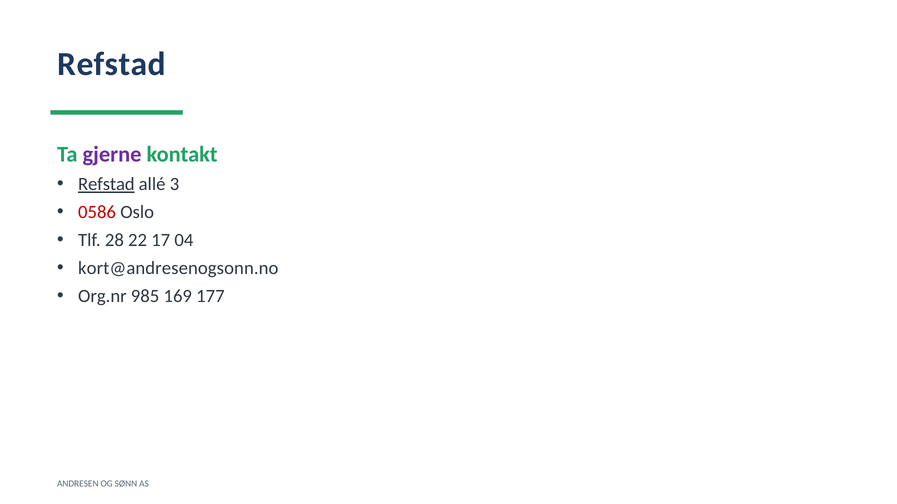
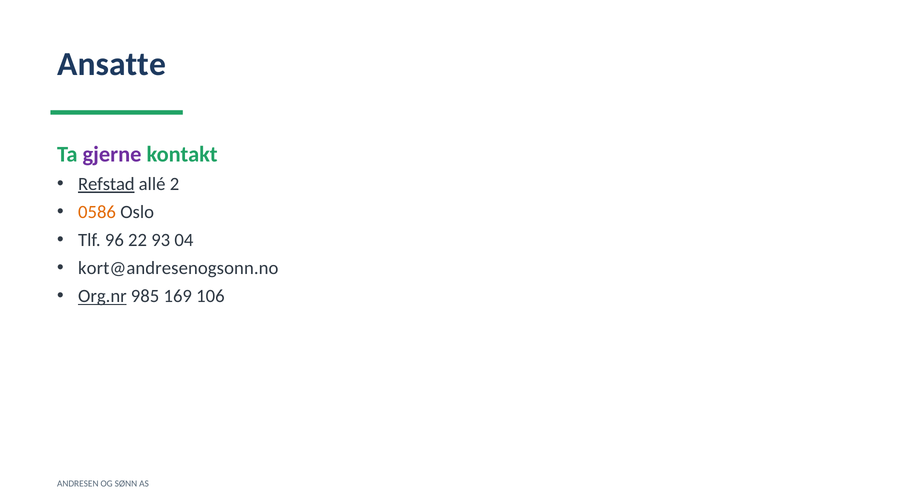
Refstad: Refstad -> Ansatte (112, 64)
3: 3 -> 2 (175, 184)
0586 colour: red -> orange (97, 212)
28: 28 -> 96 (114, 241)
17: 17 -> 93 (161, 241)
Org.nr underline: none -> present (102, 297)
177: 177 -> 106 (210, 297)
